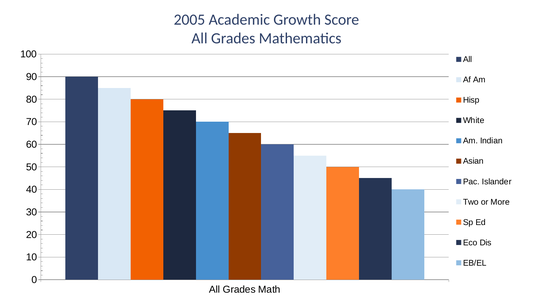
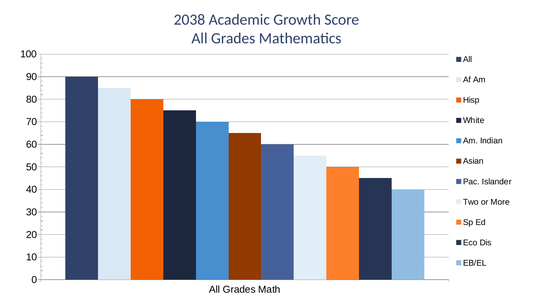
2005: 2005 -> 2038 (189, 20)
